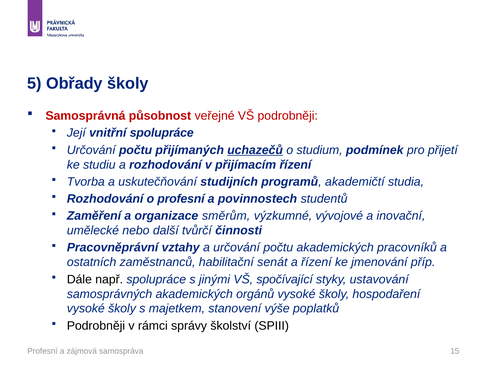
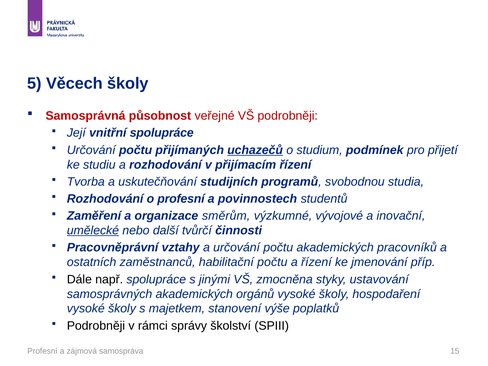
Obřady: Obřady -> Věcech (74, 84)
akademičtí: akademičtí -> svobodnou (355, 182)
umělecké underline: none -> present (93, 231)
habilitační senát: senát -> počtu (272, 262)
spočívající: spočívající -> zmocněna (285, 279)
